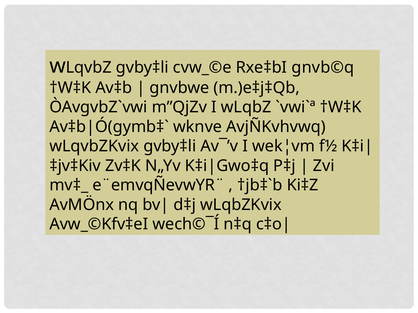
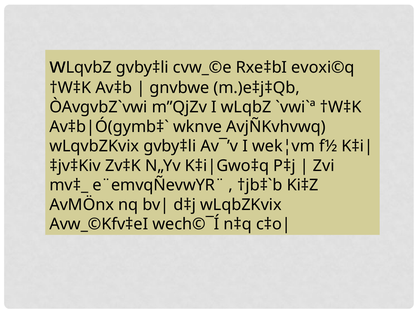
gnvb©q: gnvb©q -> evoxi©q (323, 68)
